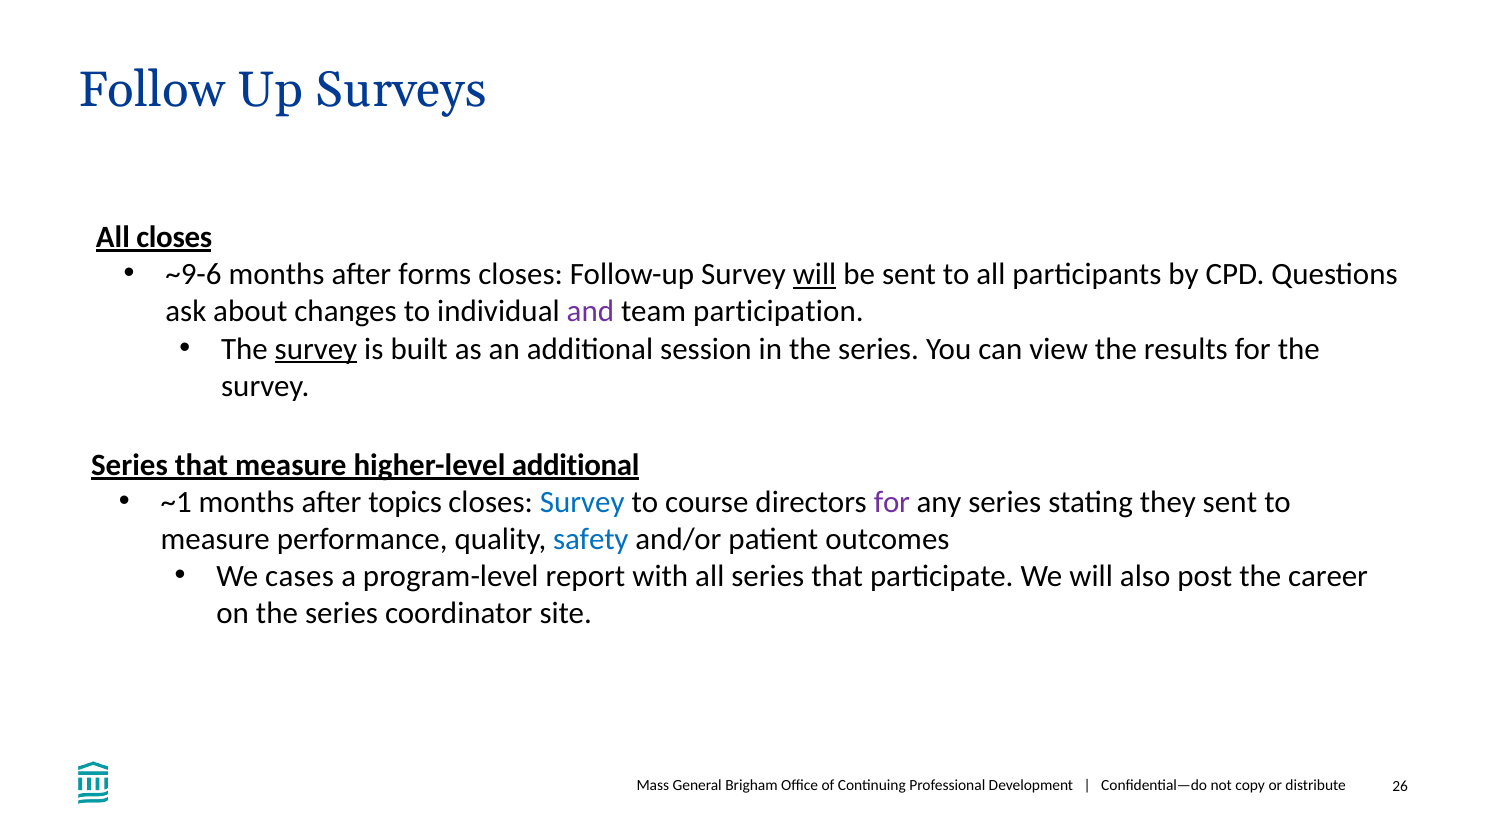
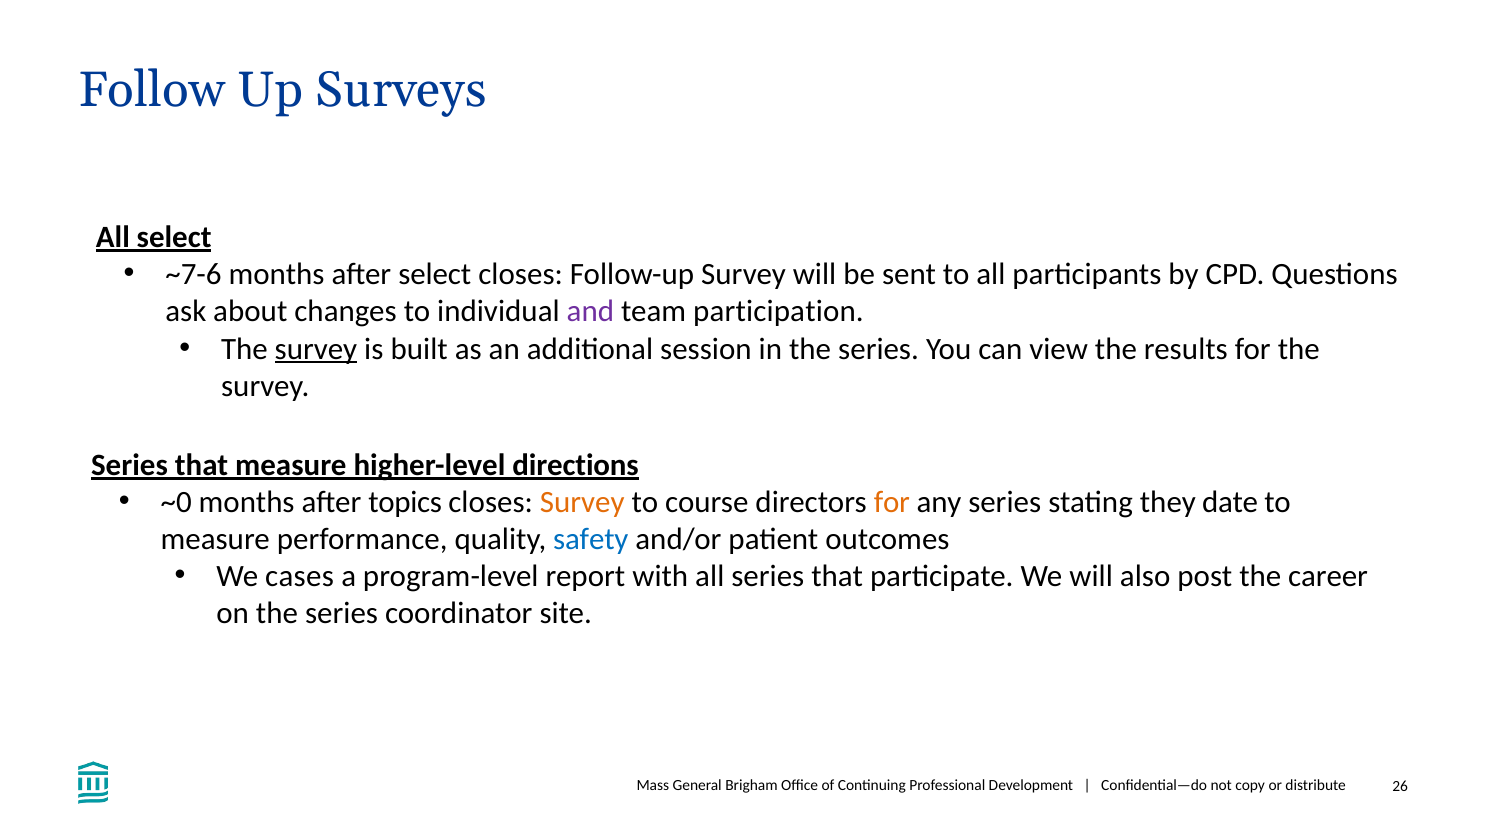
All closes: closes -> select (174, 237)
~9-6: ~9-6 -> ~7-6 (193, 274)
after forms: forms -> select (435, 274)
will underline: present -> none (815, 274)
higher-level additional: additional -> directions (576, 465)
~1: ~1 -> ~0 (176, 502)
Survey colour: blue -> orange (582, 502)
for colour: purple -> orange (892, 502)
they sent: sent -> date (1230, 502)
